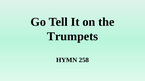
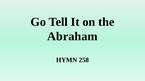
Trumpets: Trumpets -> Abraham (72, 37)
